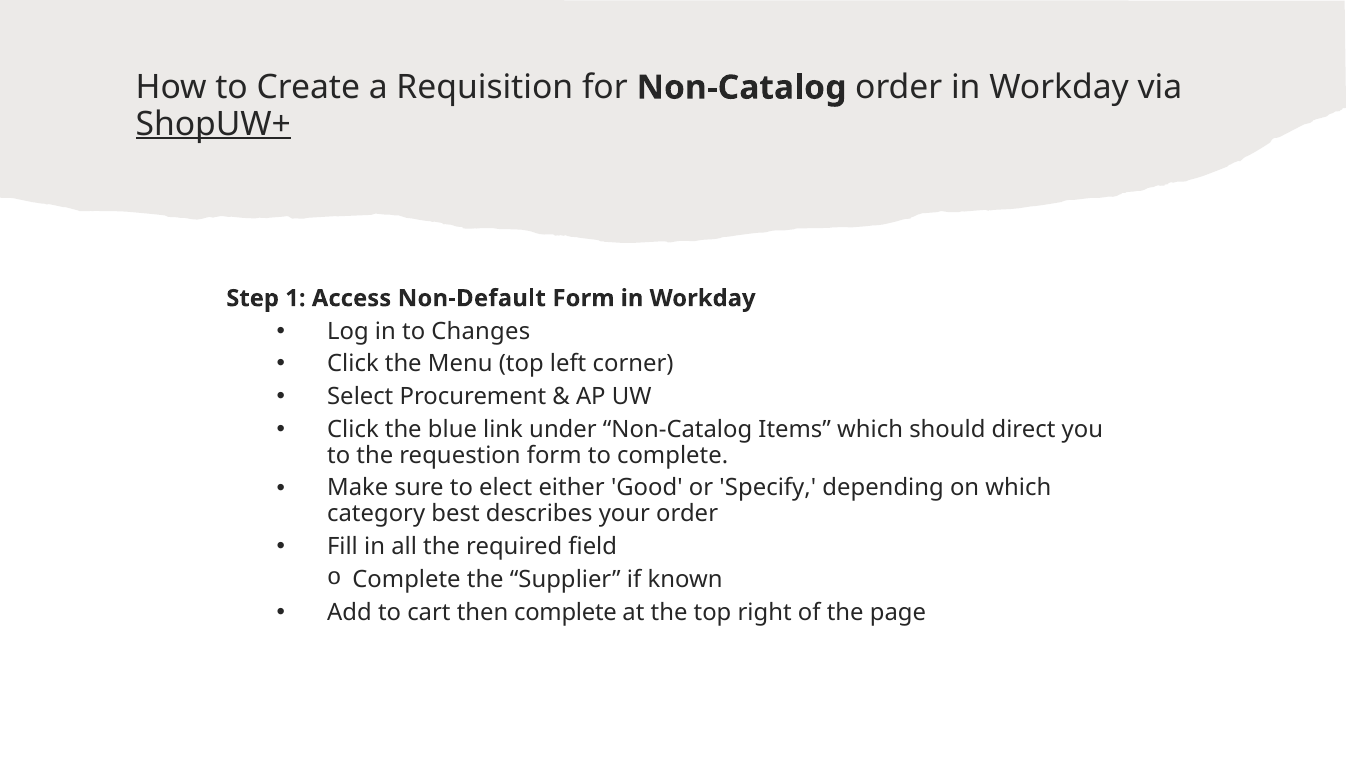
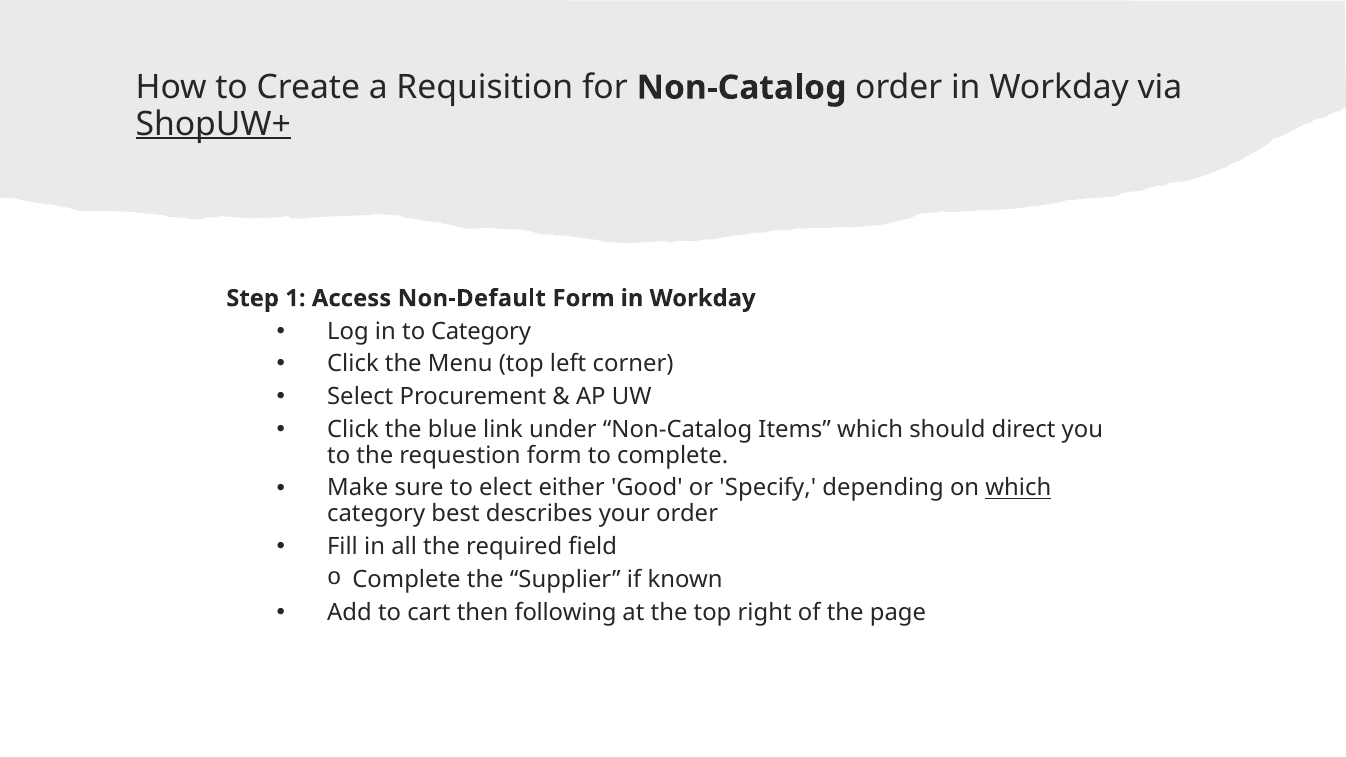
to Changes: Changes -> Category (481, 331)
which underline: none -> present (1018, 488)
then complete: complete -> following (565, 612)
